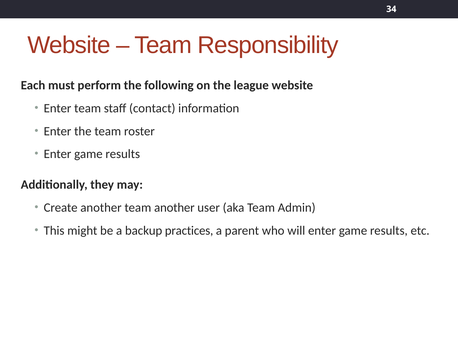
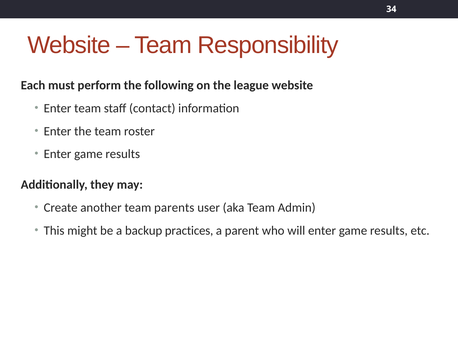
team another: another -> parents (174, 207)
